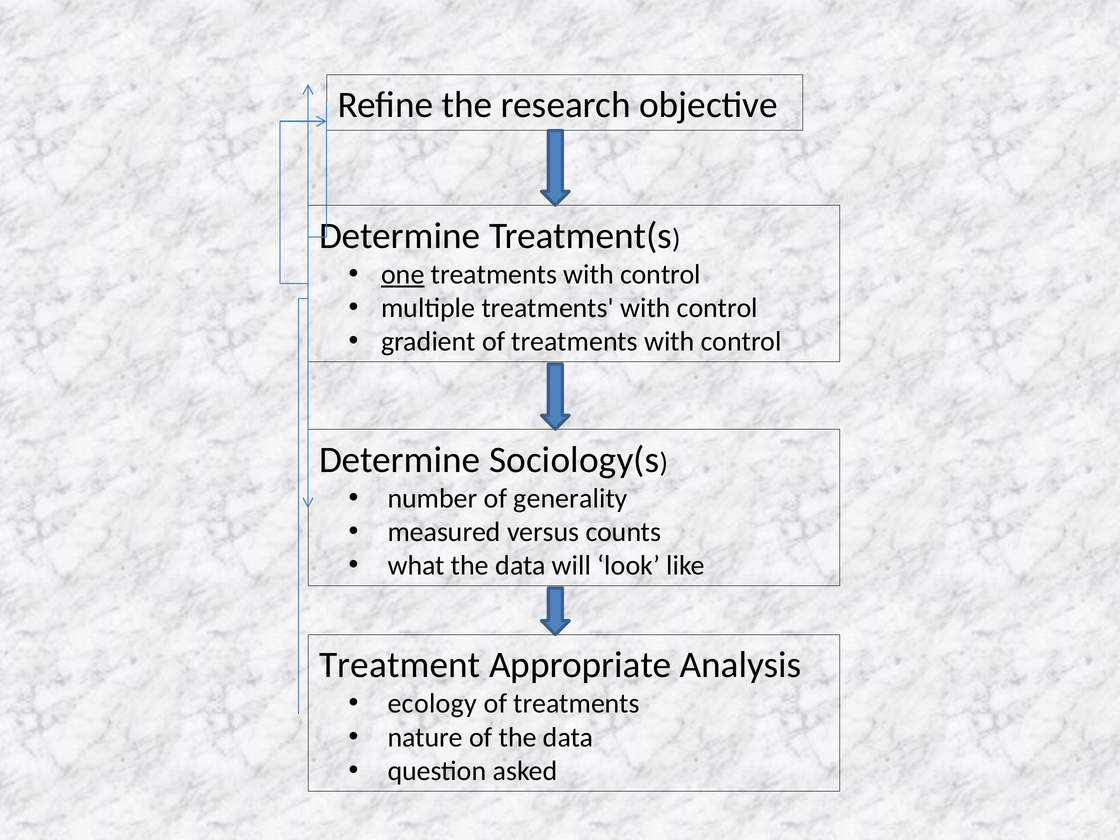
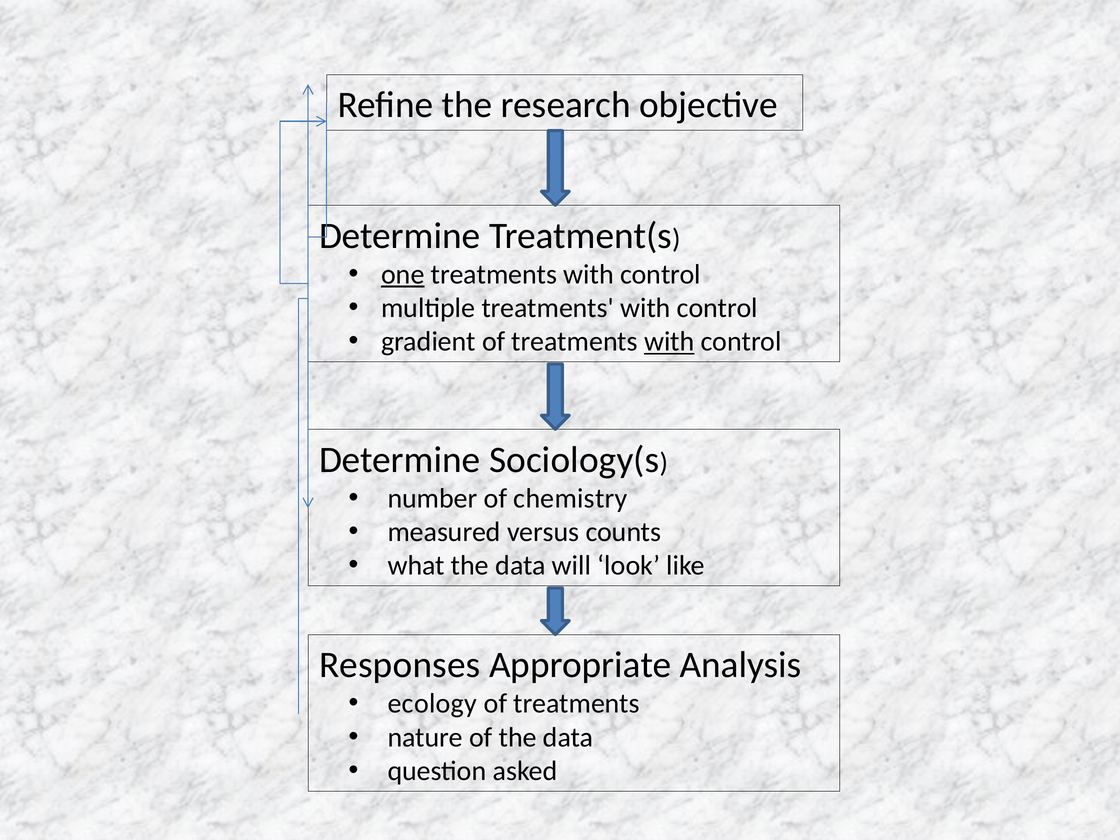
with underline: none -> present (669, 342)
generality: generality -> chemistry (570, 498)
Treatment: Treatment -> Responses (400, 665)
